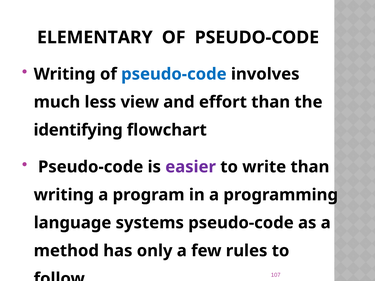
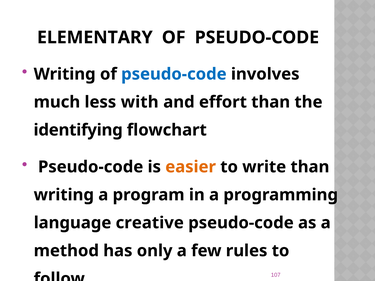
view: view -> with (140, 102)
easier colour: purple -> orange (191, 167)
systems: systems -> creative (150, 223)
